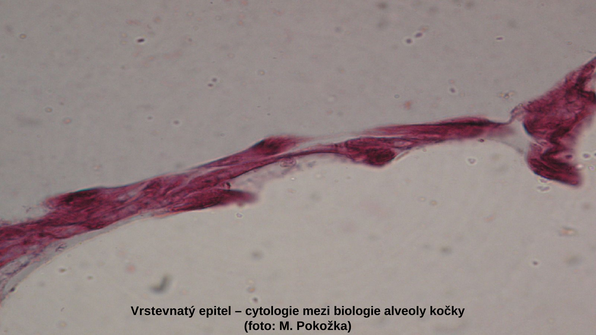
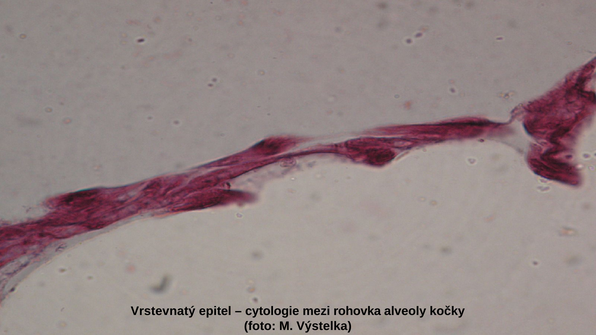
biologie: biologie -> rohovka (357, 311)
Pokožka: Pokožka -> Výstelka (324, 326)
